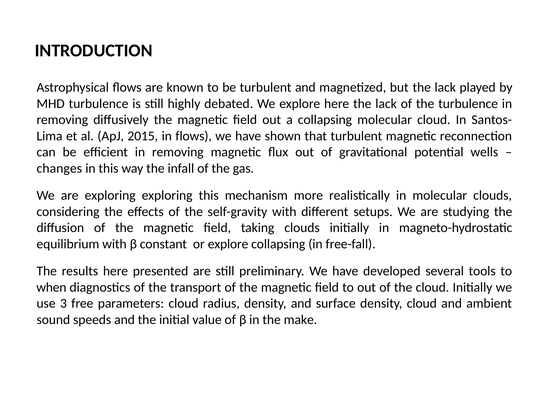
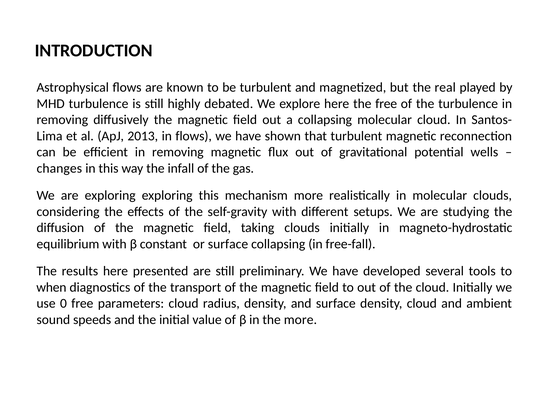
but the lack: lack -> real (445, 88)
here the lack: lack -> free (386, 104)
2015: 2015 -> 2013 (143, 136)
or explore: explore -> surface (228, 244)
3: 3 -> 0 (63, 304)
the make: make -> more (300, 320)
